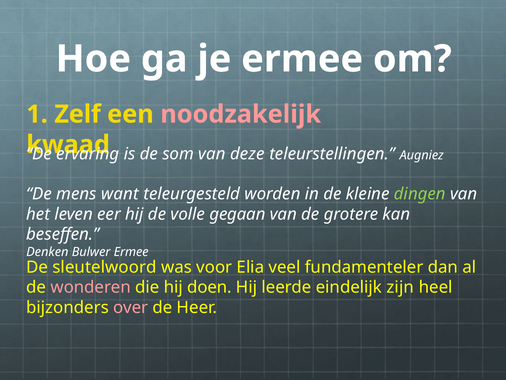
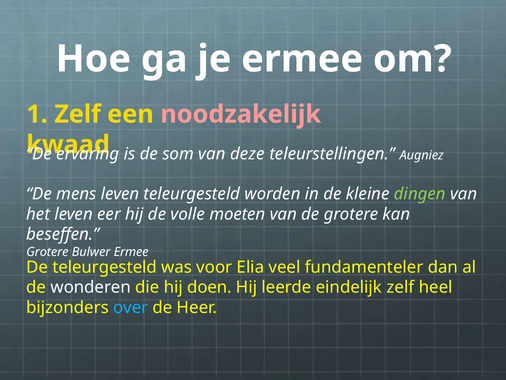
mens want: want -> leven (120, 194)
gegaan: gegaan -> moeten (237, 214)
Denken: Denken -> Grotere (47, 251)
De sleutelwoord: sleutelwoord -> teleurgesteld (105, 267)
wonderen colour: pink -> white (91, 287)
eindelijk zijn: zijn -> zelf (400, 287)
over colour: pink -> light blue (131, 307)
